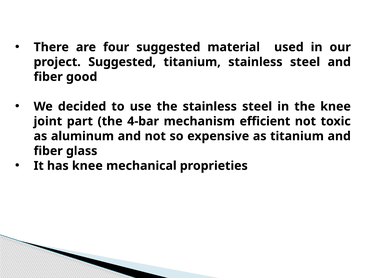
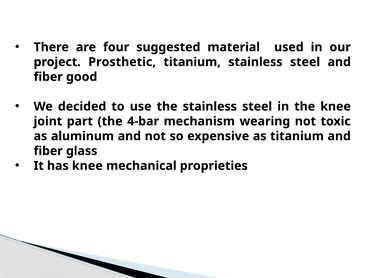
project Suggested: Suggested -> Prosthetic (122, 62)
efficient: efficient -> wearing (265, 121)
